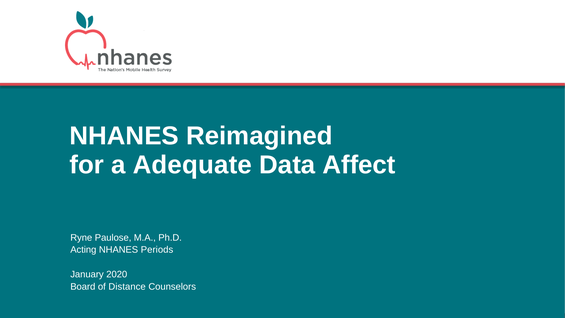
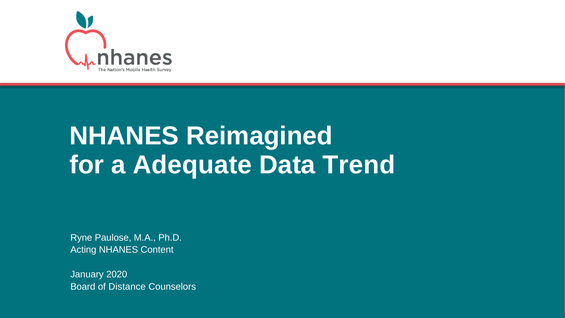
Affect: Affect -> Trend (359, 165)
Periods: Periods -> Content (157, 250)
